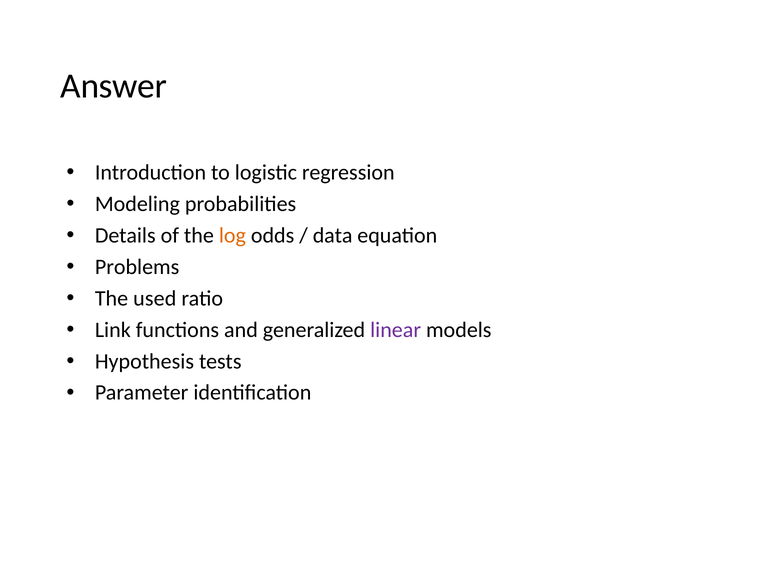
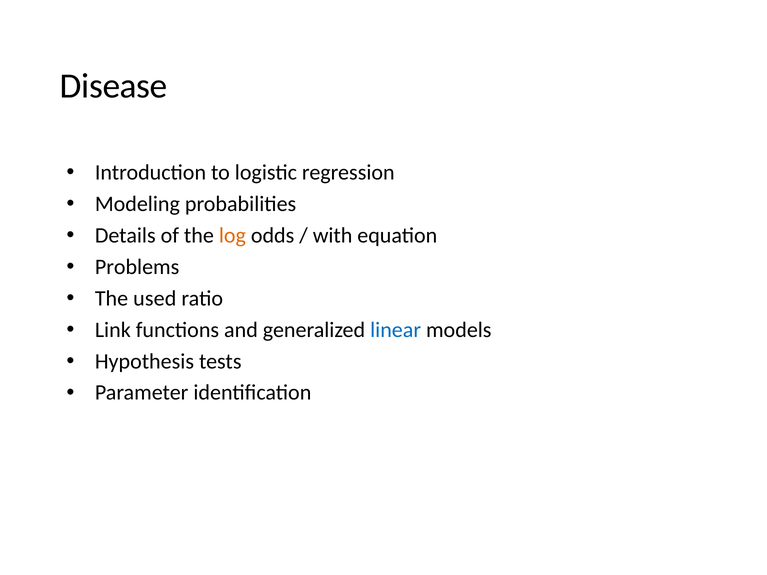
Answer: Answer -> Disease (114, 86)
data: data -> with (333, 236)
linear colour: purple -> blue (396, 330)
